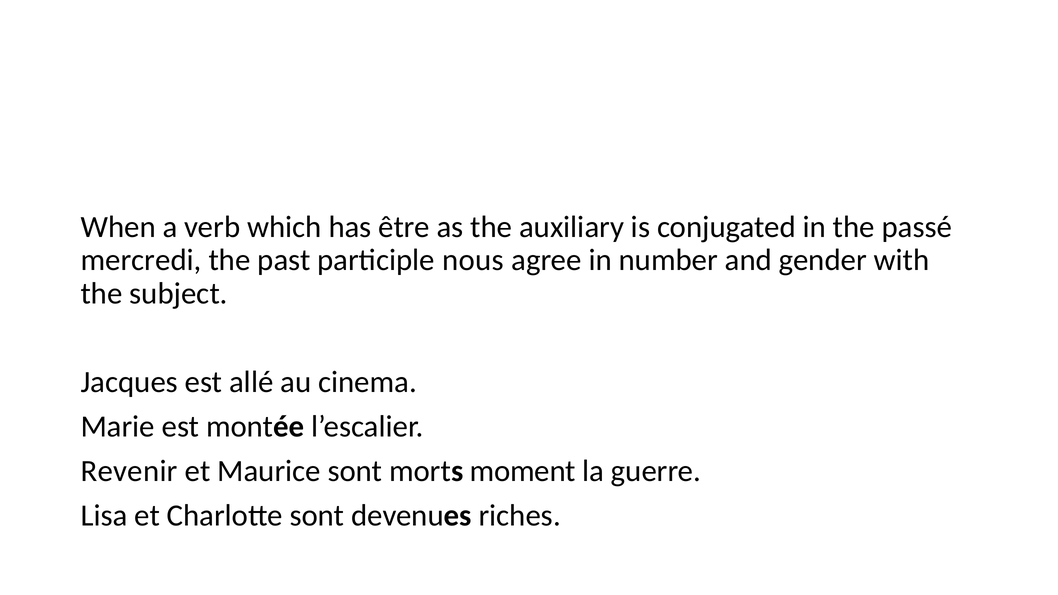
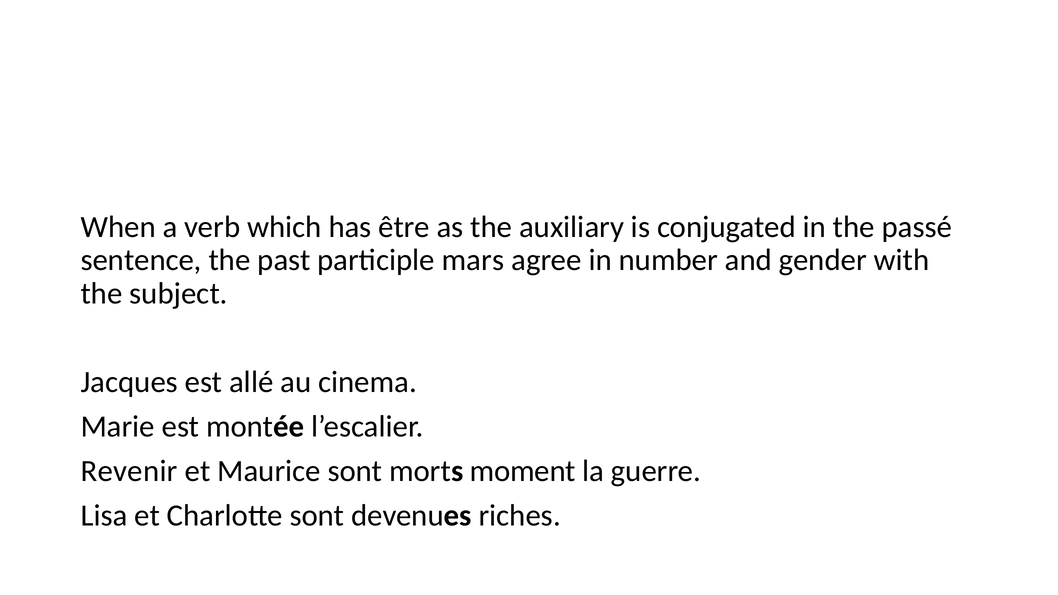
mercredi: mercredi -> sentence (141, 260)
nous: nous -> mars (473, 260)
